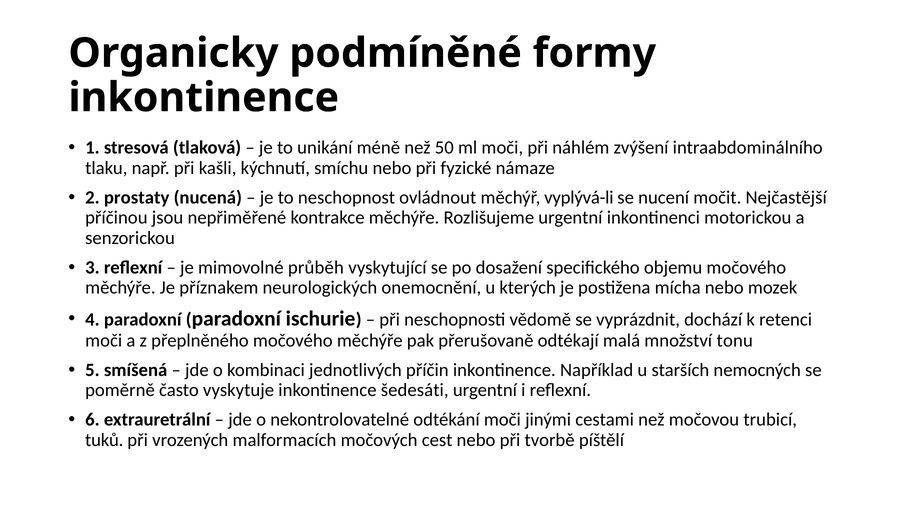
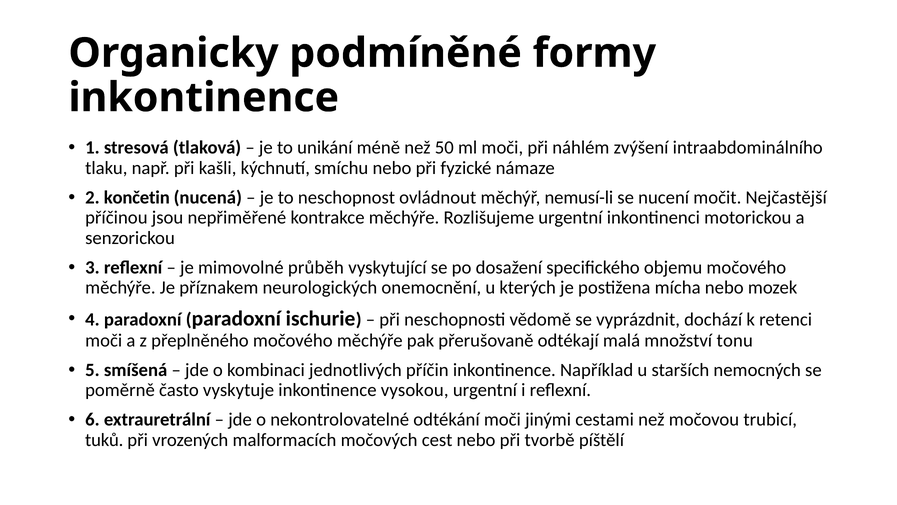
prostaty: prostaty -> končetin (137, 197)
vyplývá-li: vyplývá-li -> nemusí-li (579, 197)
šedesáti: šedesáti -> vysokou (415, 390)
